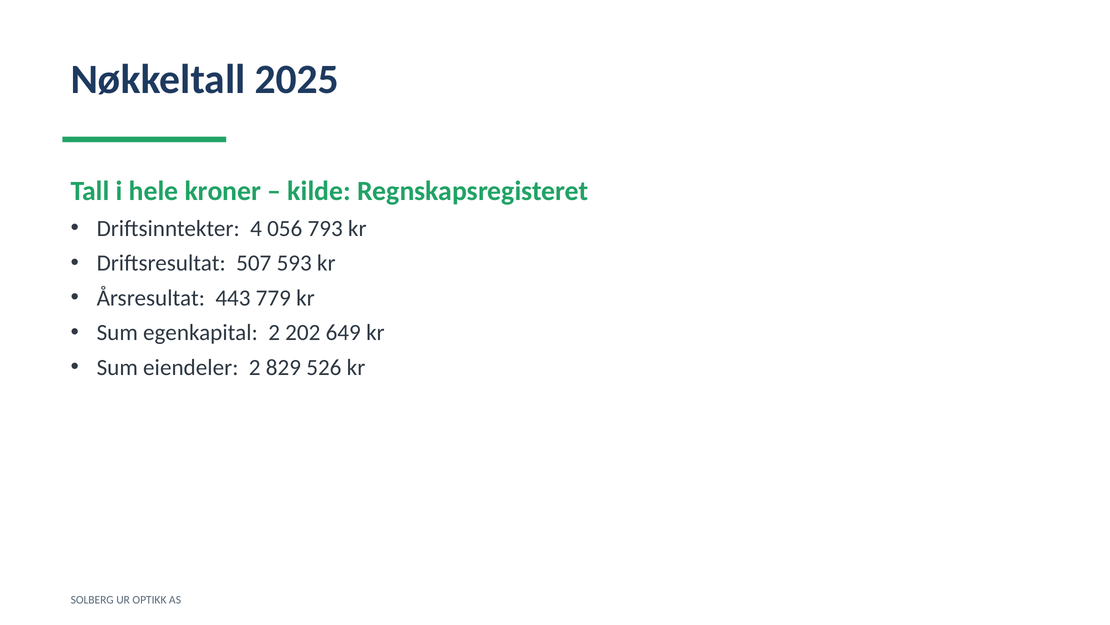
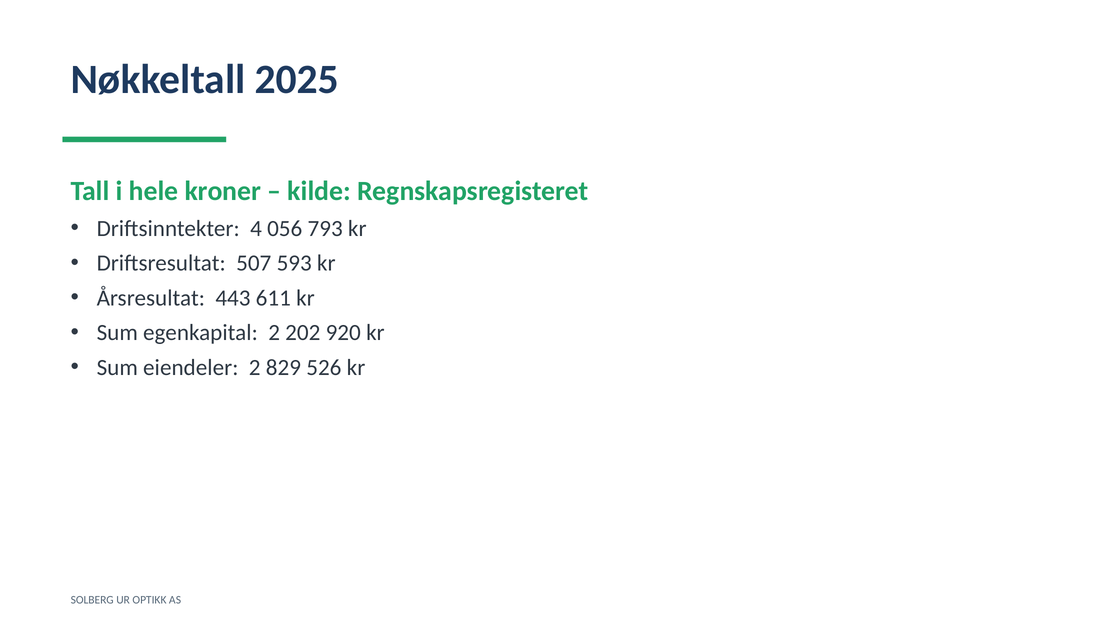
779: 779 -> 611 (273, 298)
649: 649 -> 920 (343, 332)
